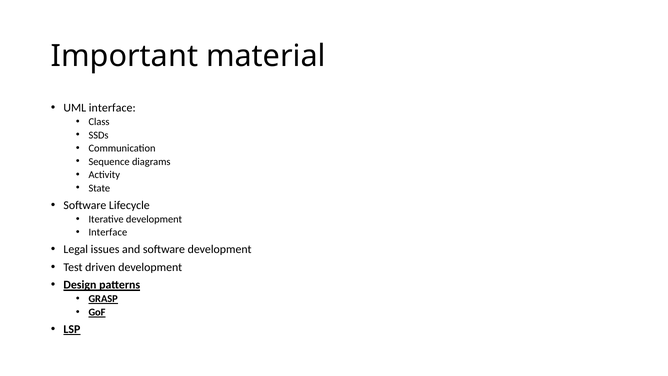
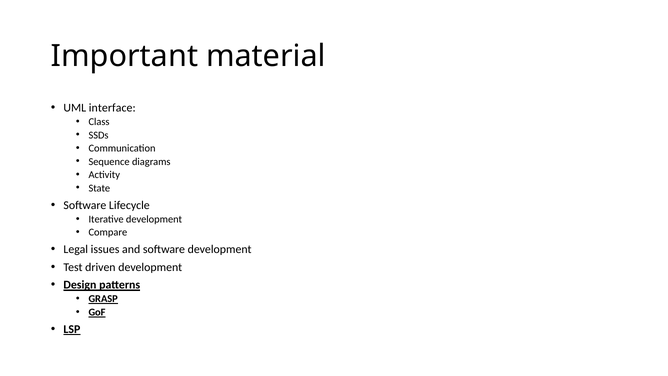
Interface: Interface -> Compare (108, 232)
